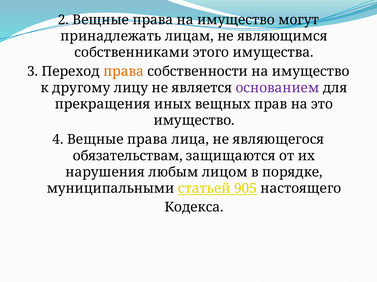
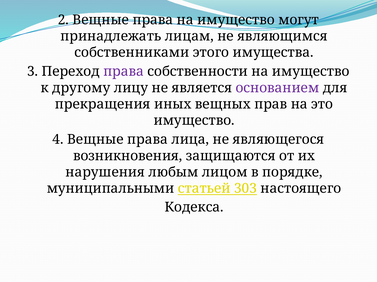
права colour: orange -> purple (124, 72)
обязательствам: обязательствам -> возникновения (128, 156)
905: 905 -> 303 (245, 189)
